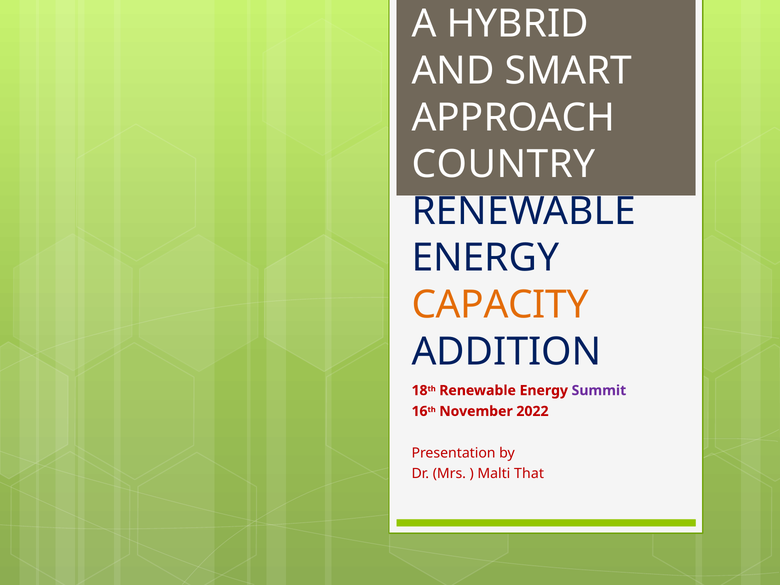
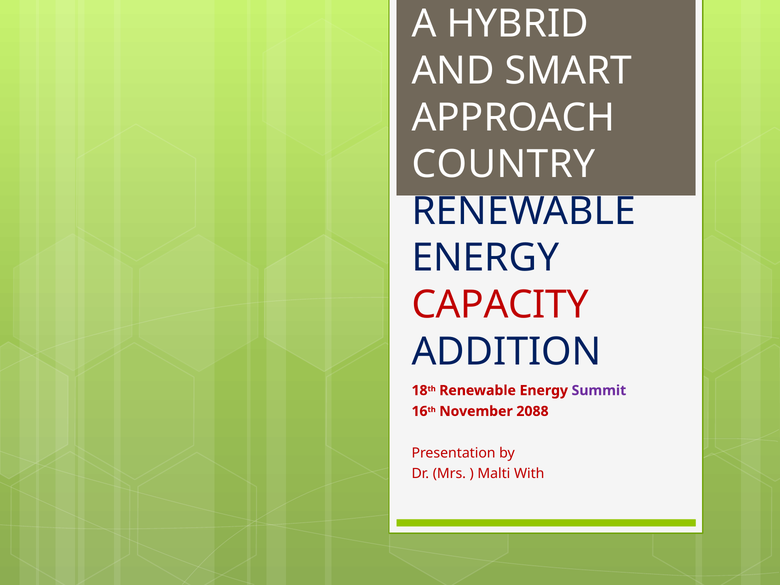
CAPACITY colour: orange -> red (500, 305)
2022: 2022 -> 2088 (532, 411)
That: That -> With (529, 474)
